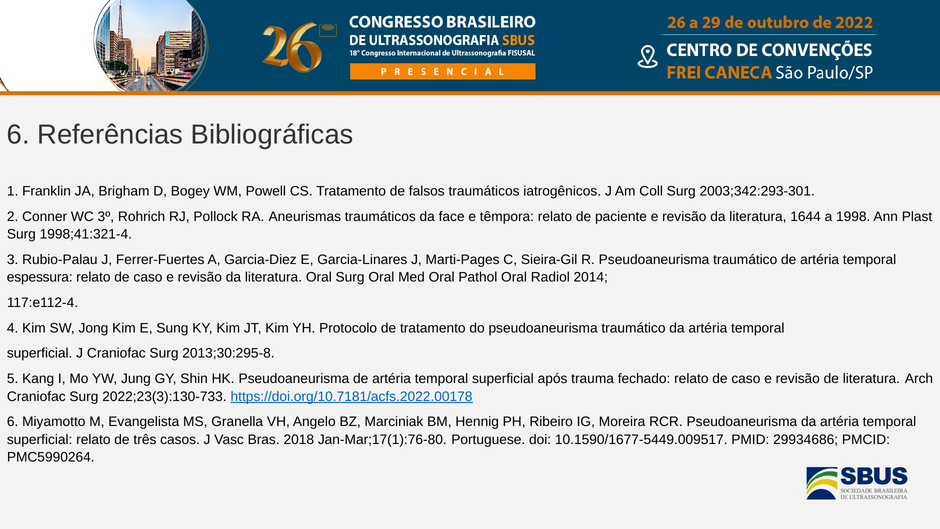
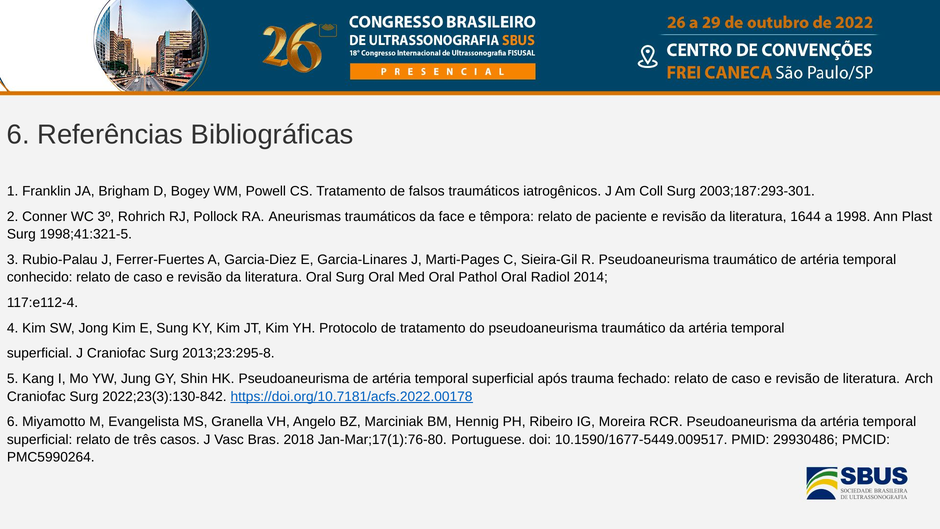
2003;342:293-301: 2003;342:293-301 -> 2003;187:293-301 (757, 191)
1998;41:321-4: 1998;41:321-4 -> 1998;41:321-5 (86, 234)
espessura: espessura -> conhecido (40, 277)
2013;30:295-8: 2013;30:295-8 -> 2013;23:295-8 (228, 353)
2022;23(3):130-733: 2022;23(3):130-733 -> 2022;23(3):130-842 (164, 396)
29934686: 29934686 -> 29930486 (806, 439)
